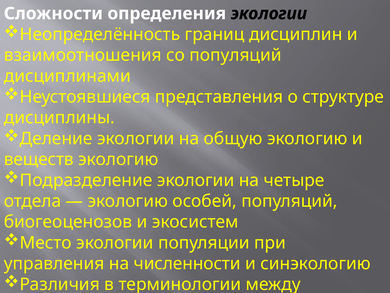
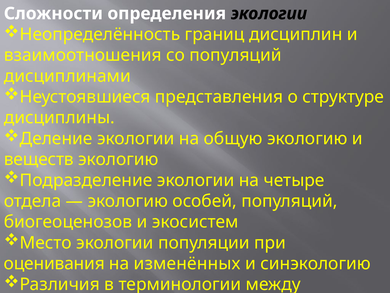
управления: управления -> оценивания (54, 263)
численности: численности -> изменённых (187, 263)
